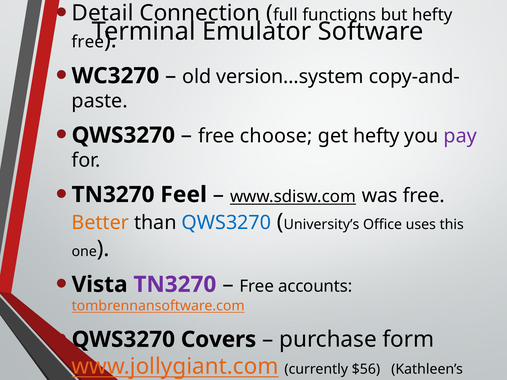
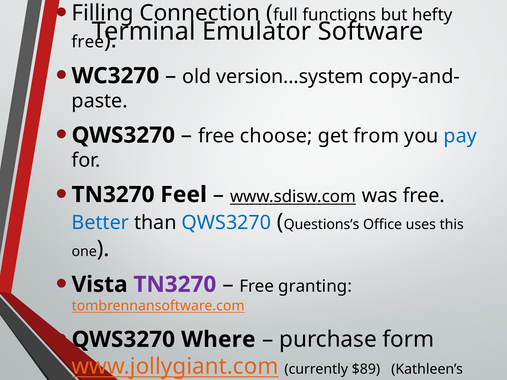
Detail: Detail -> Filling (103, 13)
get hefty: hefty -> from (376, 136)
pay colour: purple -> blue (460, 136)
Better colour: orange -> blue (100, 223)
University’s: University’s -> Questions’s (322, 225)
accounts: accounts -> granting (315, 287)
Covers: Covers -> Where (218, 340)
$56: $56 -> $89 (366, 370)
